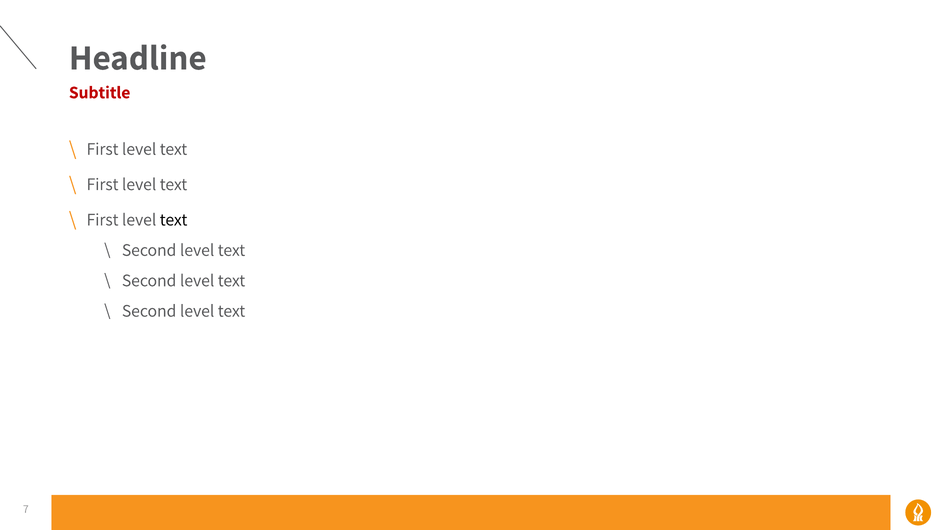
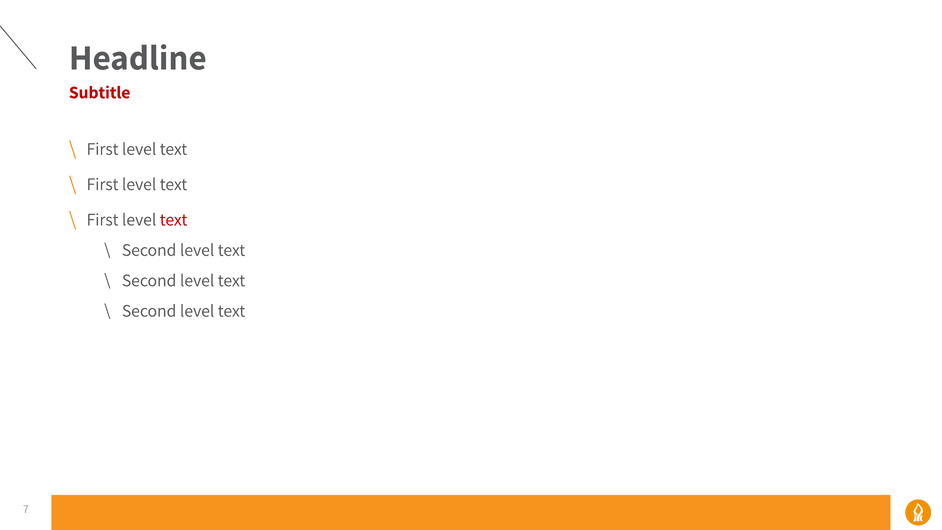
text colour: black -> red (174, 220)
